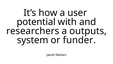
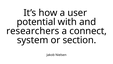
outputs: outputs -> connect (88, 31)
funder: funder -> section (79, 40)
